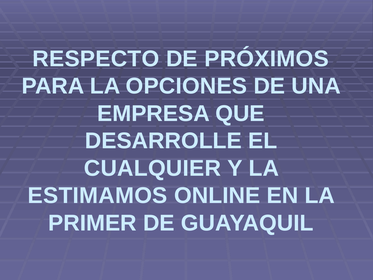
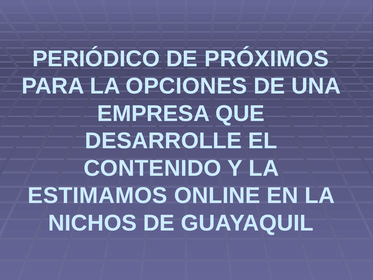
RESPECTO: RESPECTO -> PERIÓDICO (96, 59)
CUALQUIER: CUALQUIER -> CONTENIDO (153, 168)
PRIMER: PRIMER -> NICHOS (92, 223)
